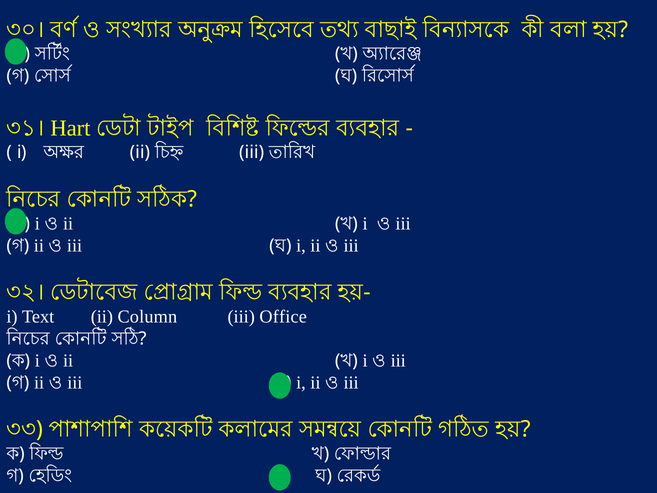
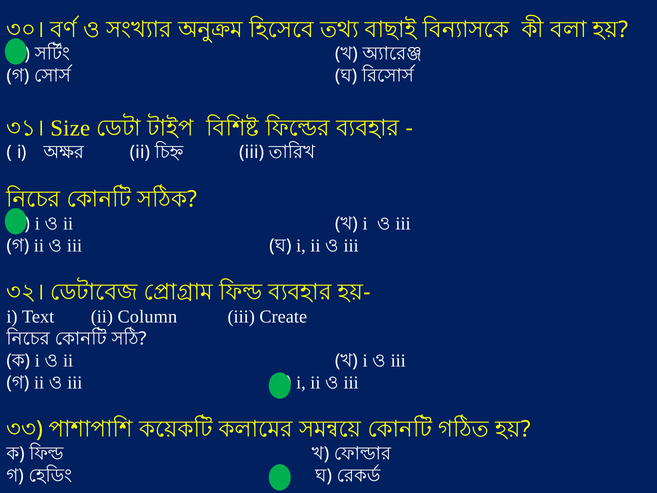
Hart: Hart -> Size (70, 128)
Office: Office -> Create (283, 317)
